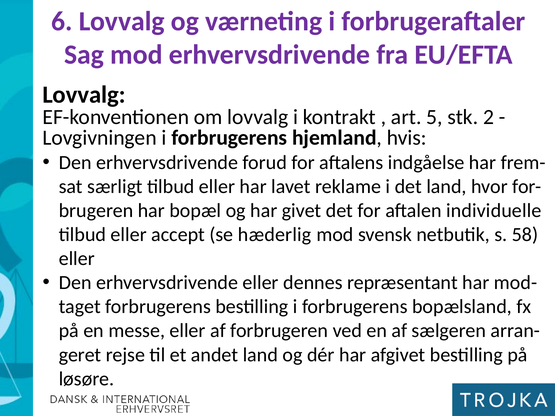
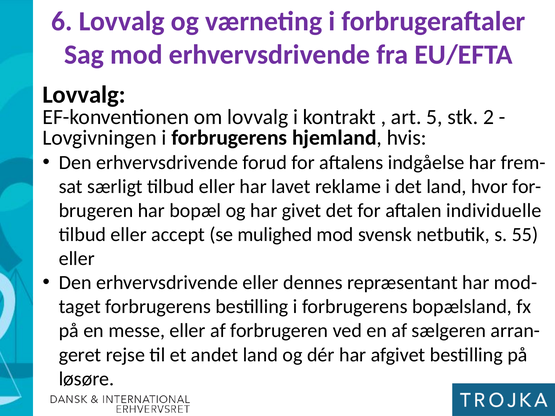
hæderlig: hæderlig -> mulighed (275, 235)
58: 58 -> 55 (525, 235)
